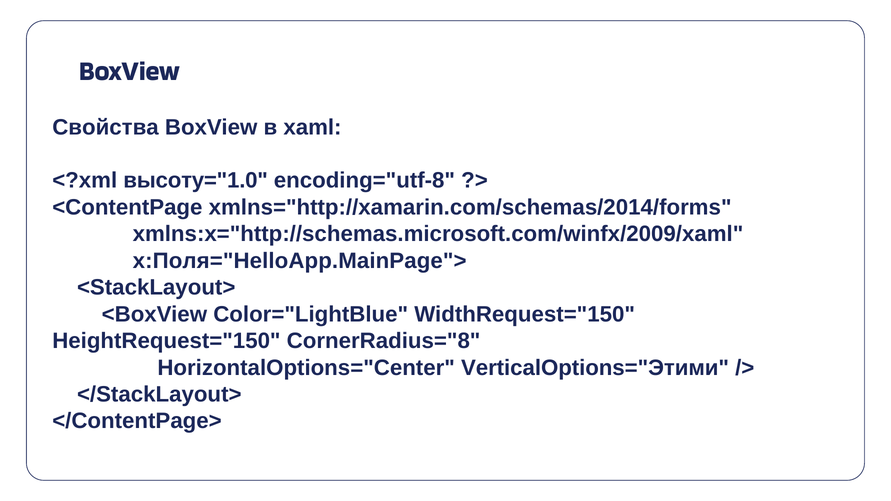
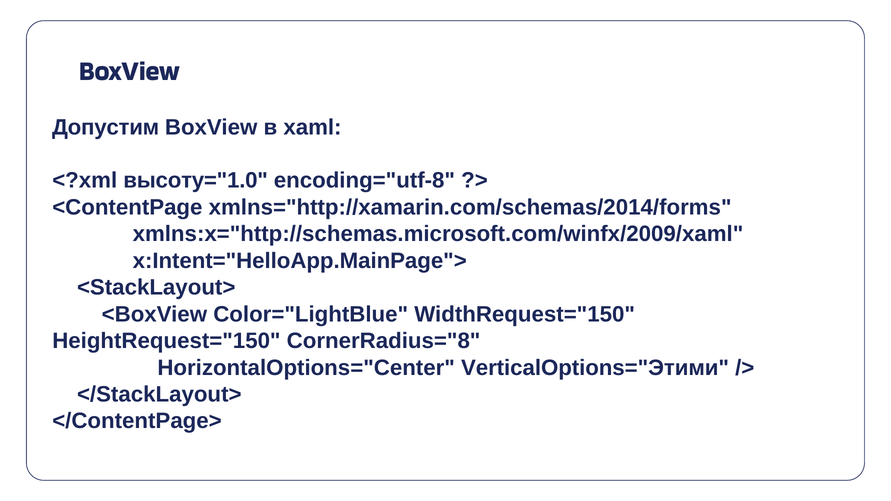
Свойства: Свойства -> Допустим (106, 127)
x:Поля="HelloApp.MainPage">: x:Поля="HelloApp.MainPage"> -> x:Intent="HelloApp.MainPage"> (300, 261)
